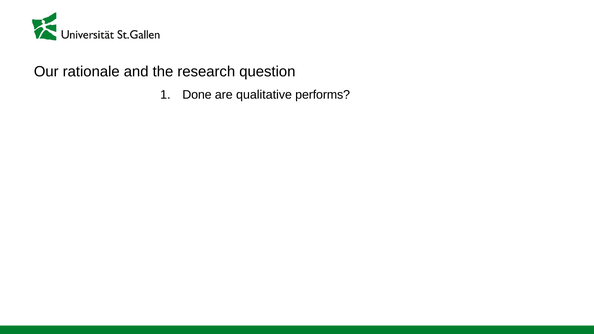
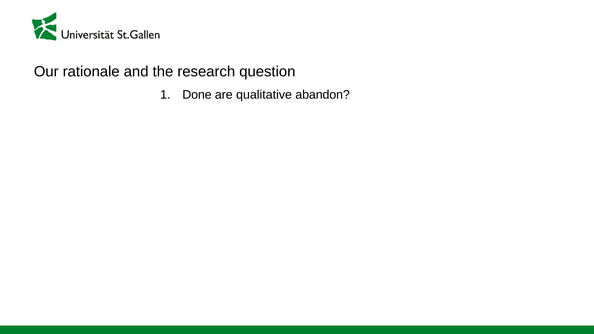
performs: performs -> abandon (323, 95)
